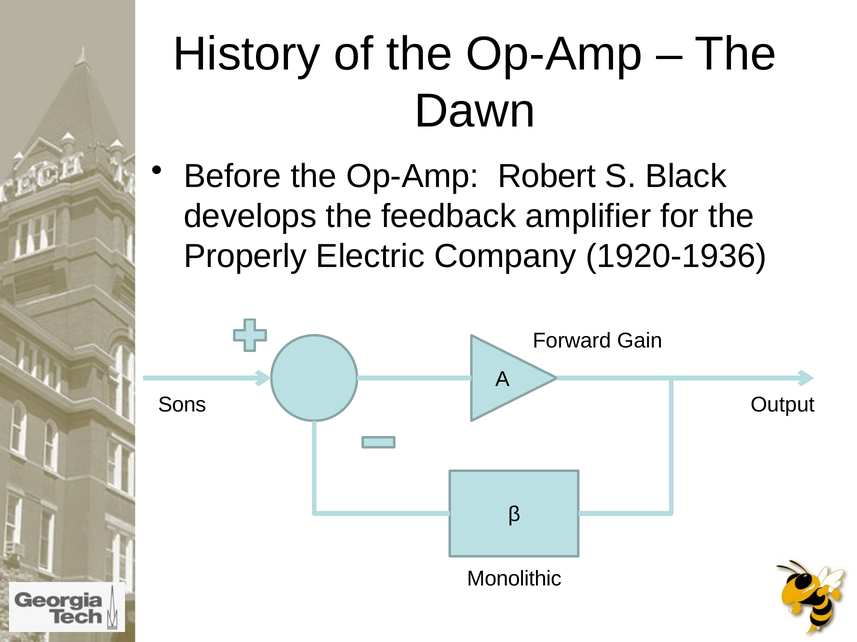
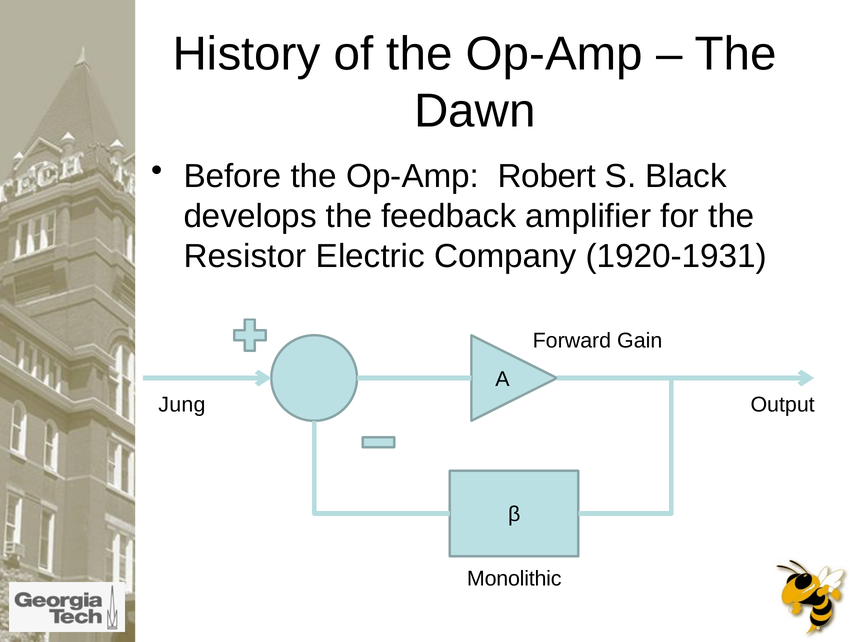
Properly: Properly -> Resistor (245, 257)
1920-1936: 1920-1936 -> 1920-1931 (676, 257)
Sons: Sons -> Jung (182, 405)
